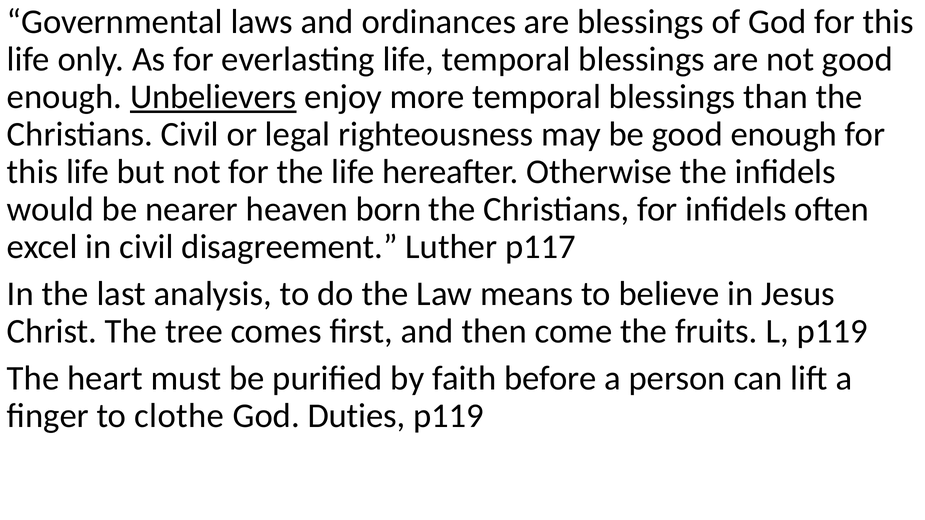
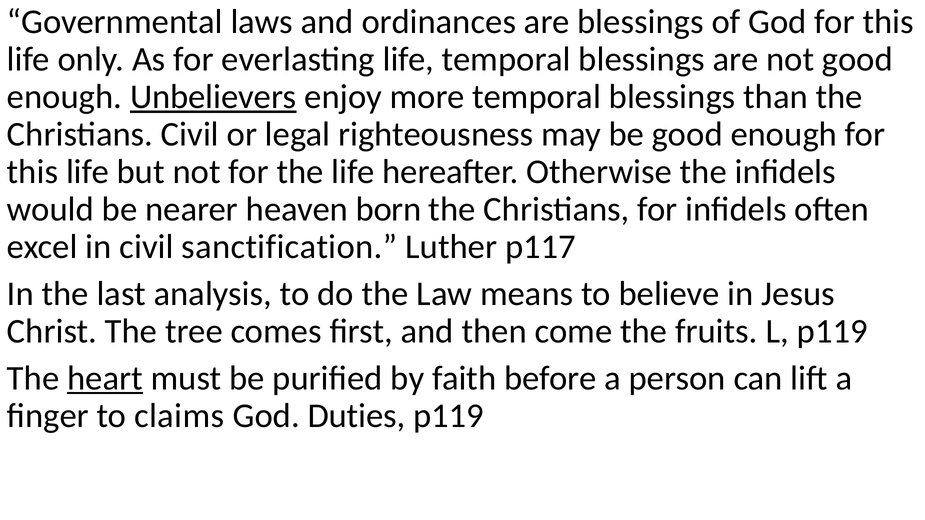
disagreement: disagreement -> sanctification (289, 247)
heart underline: none -> present (105, 379)
clothe: clothe -> claims (179, 416)
